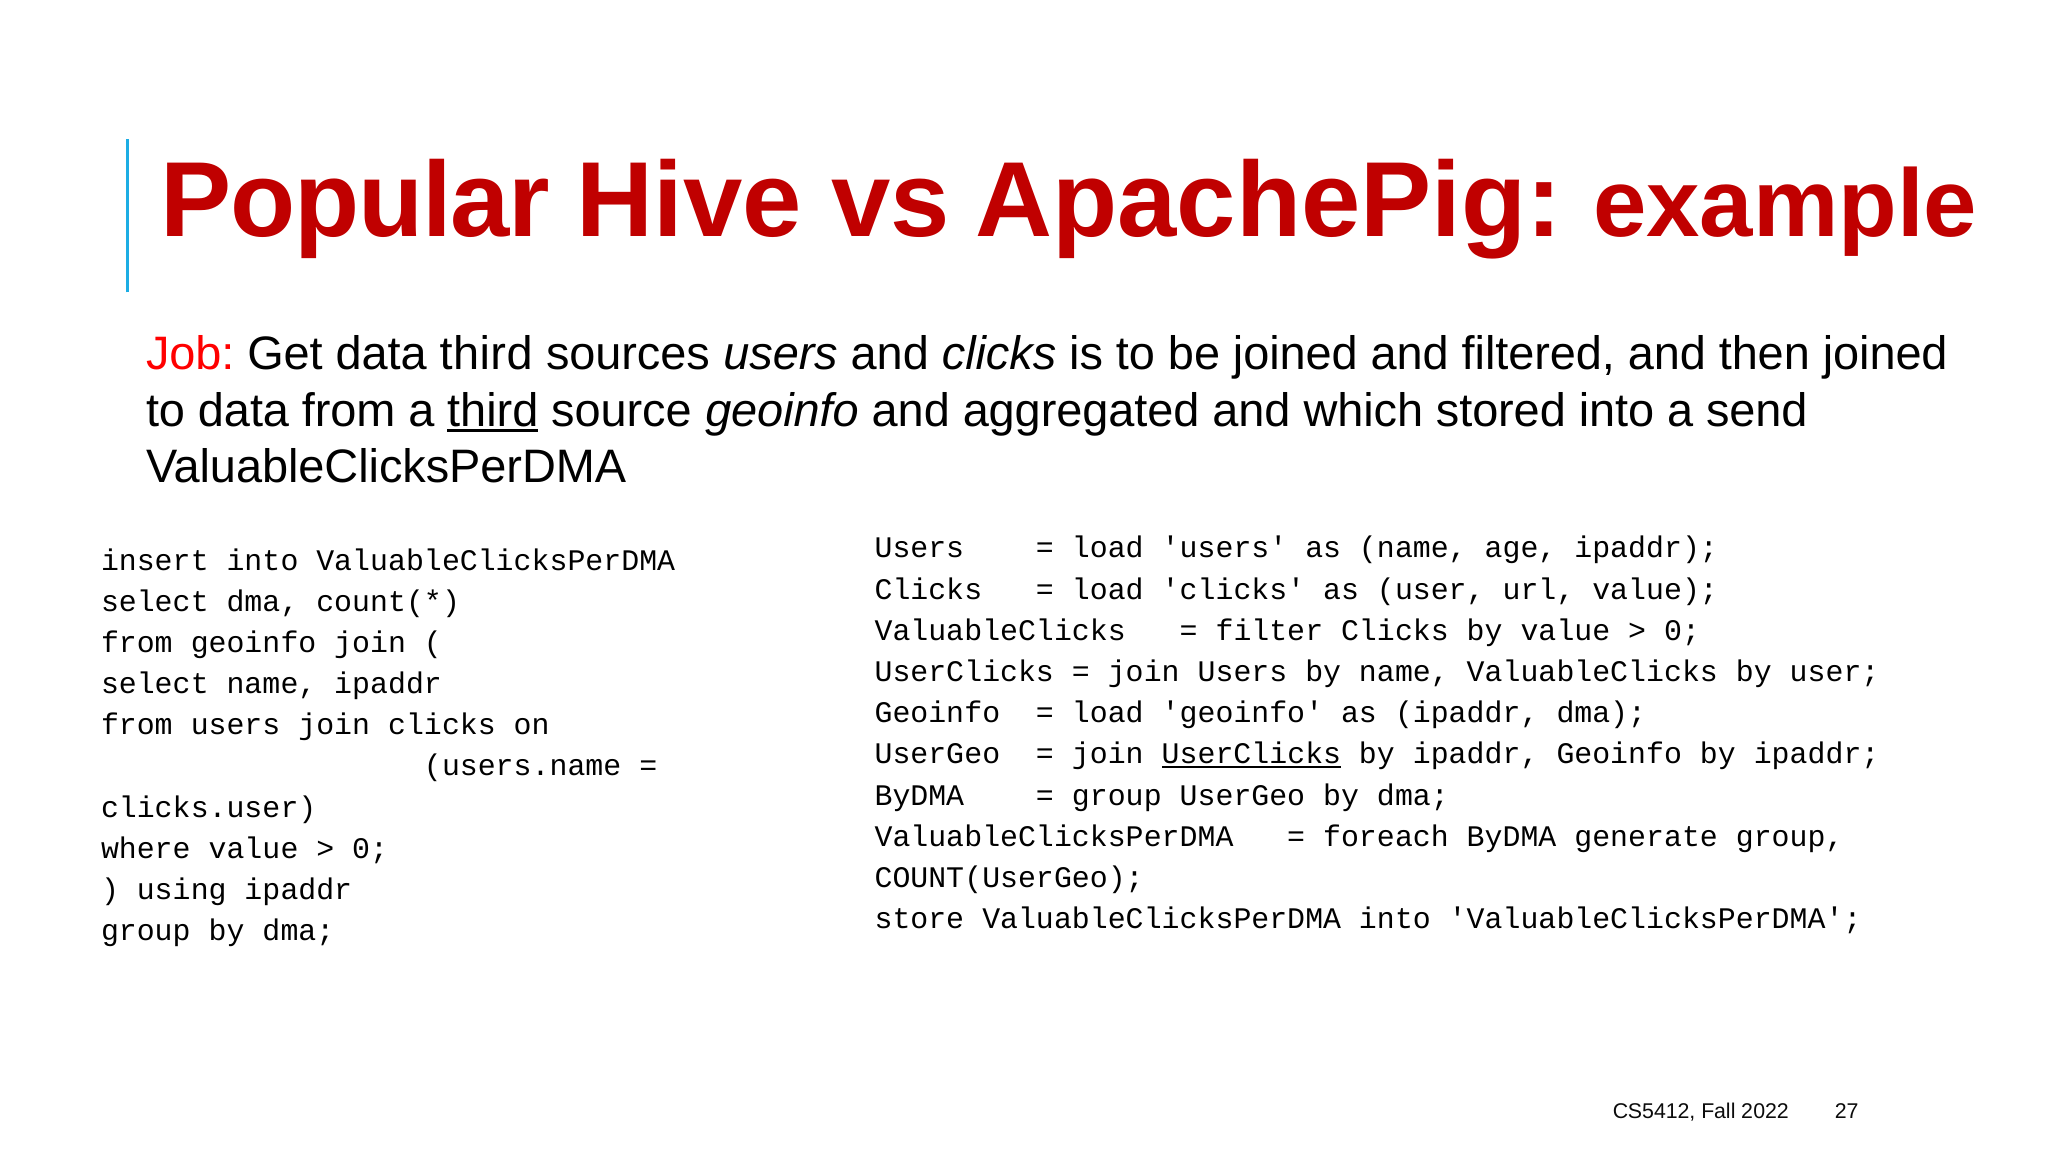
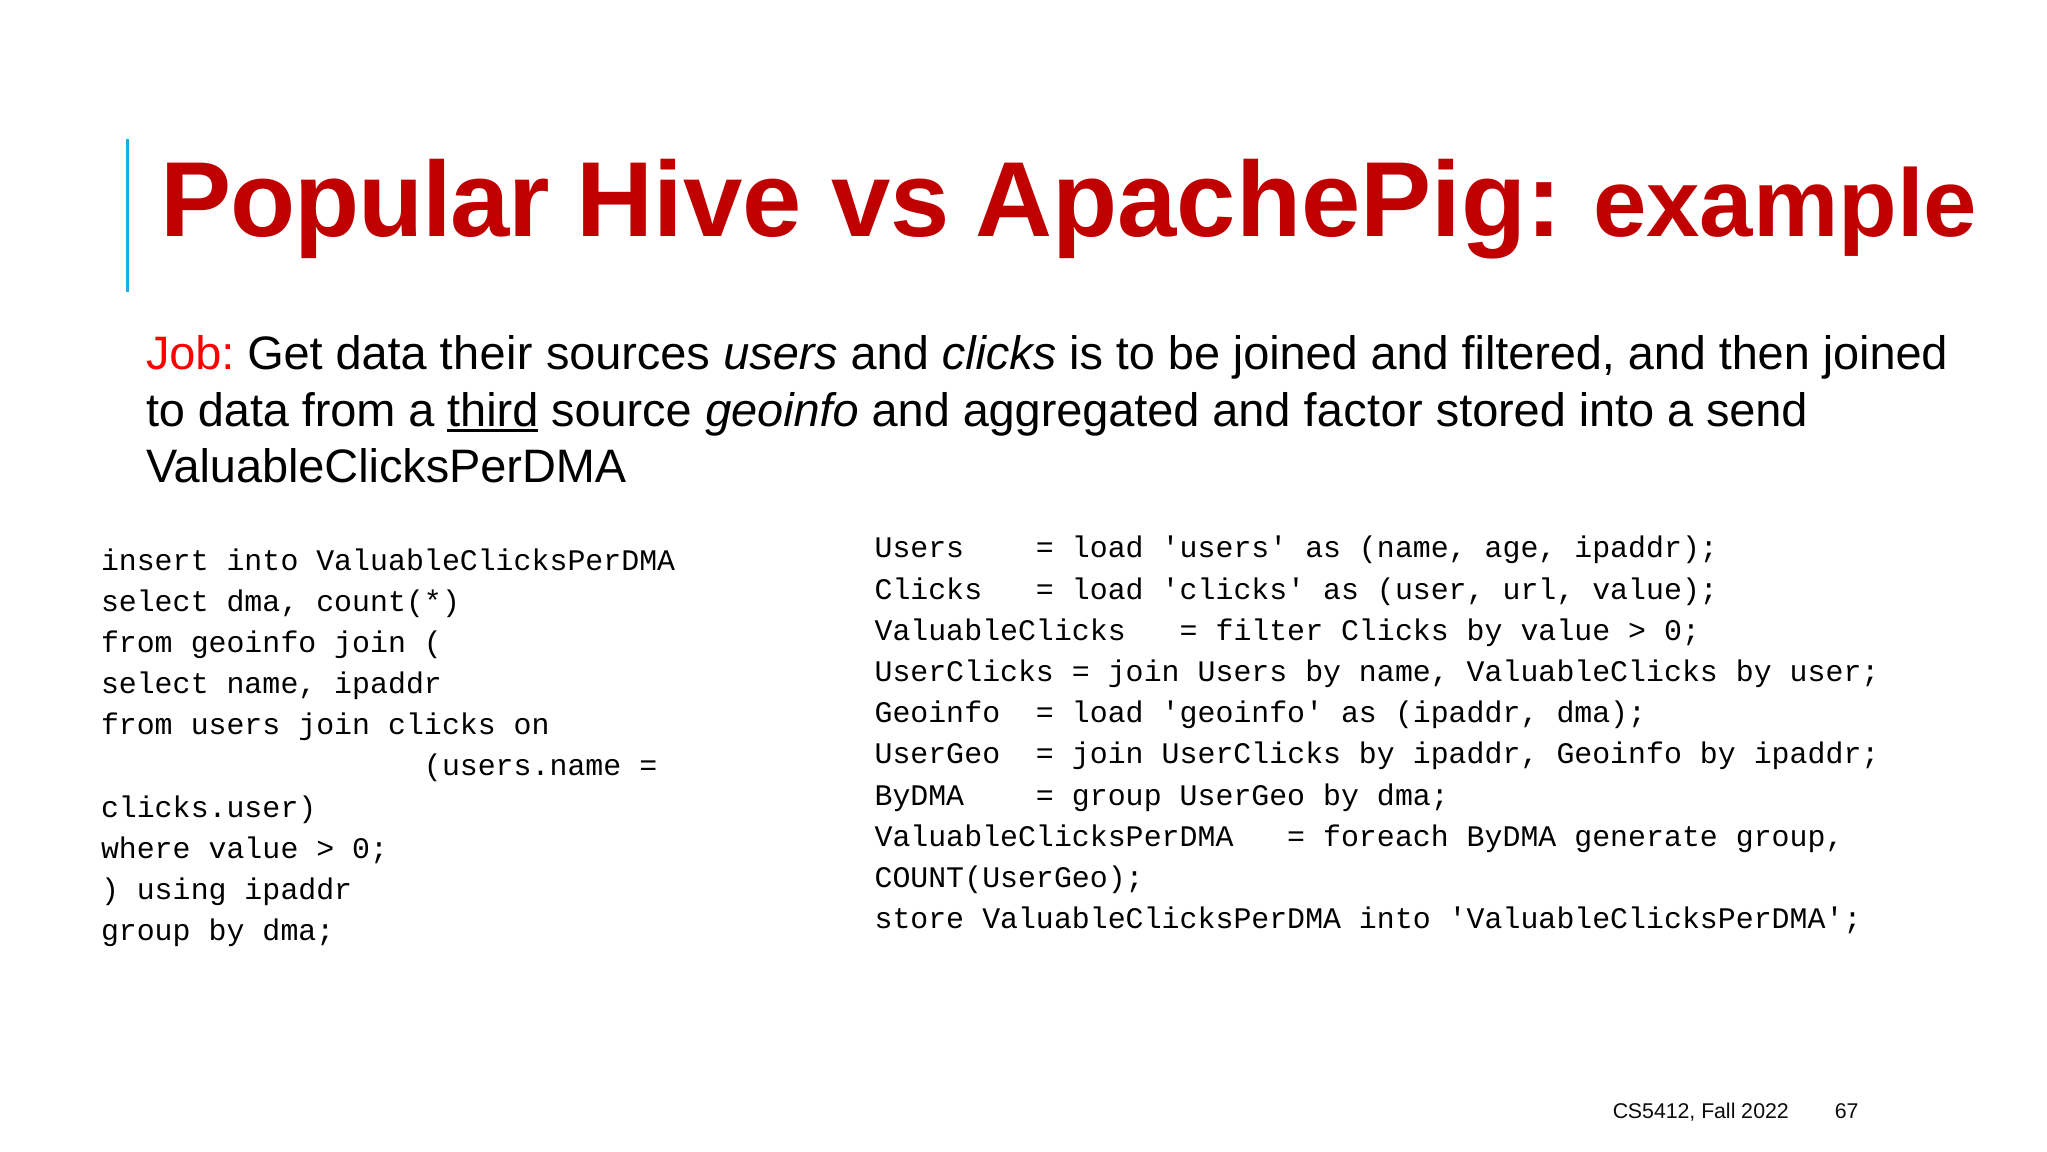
data third: third -> their (486, 354)
which: which -> factor (1363, 411)
UserClicks underline: present -> none (1251, 754)
27: 27 -> 67 (1847, 1111)
